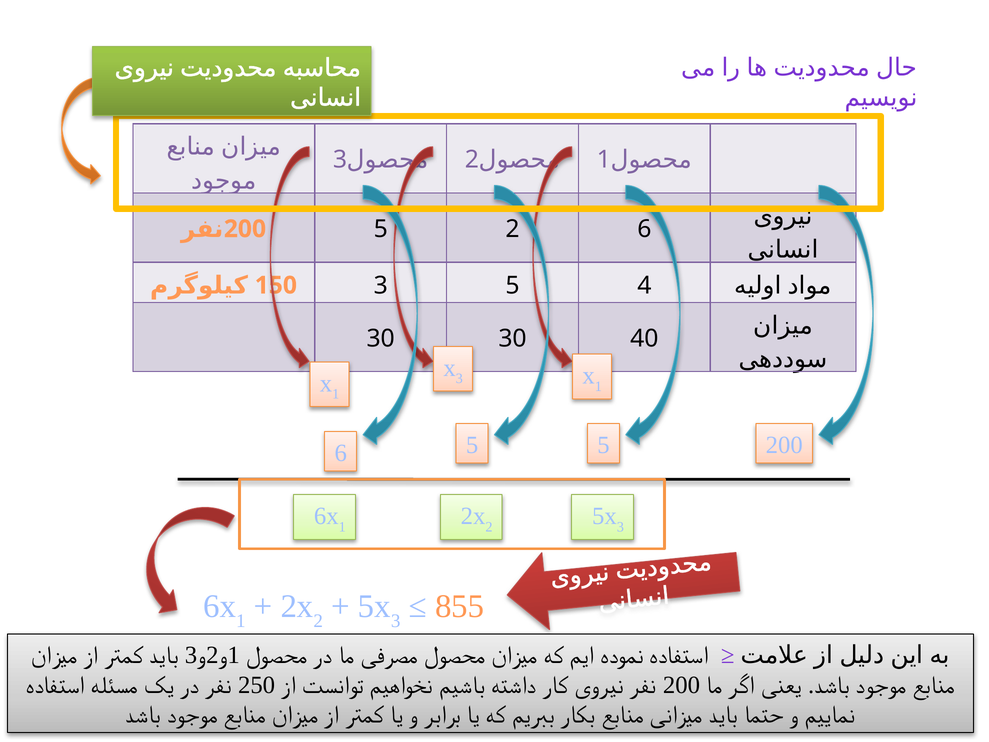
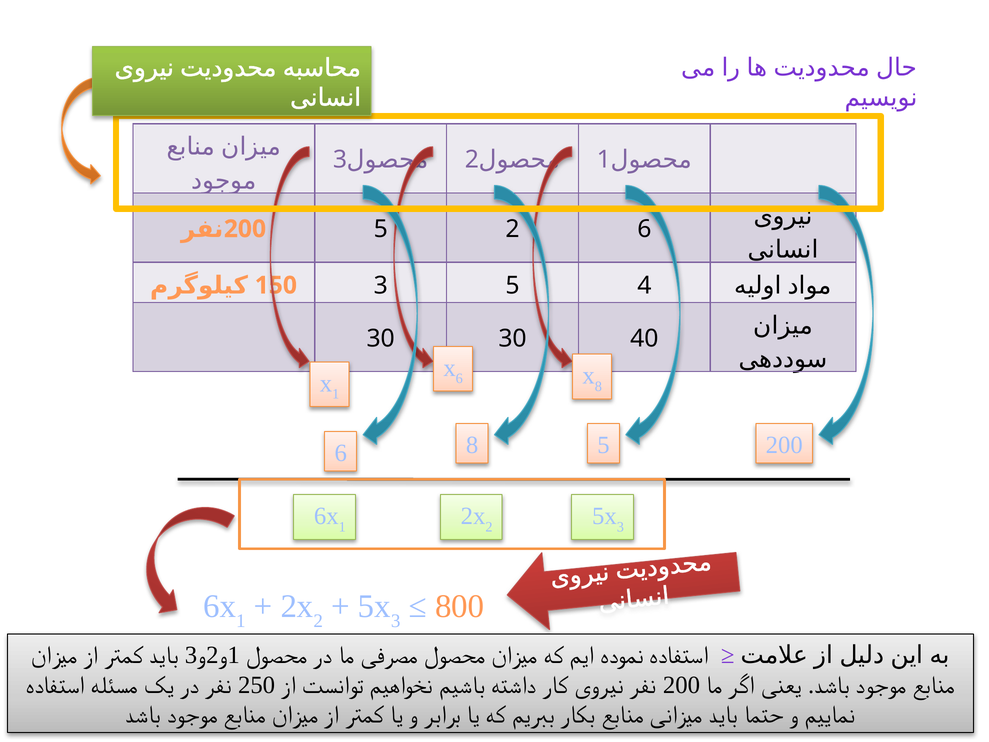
3: 3 -> 6 (459, 379)
1: 1 -> 8 (598, 386)
6 5: 5 -> 8 (472, 445)
855: 855 -> 800 (460, 606)
